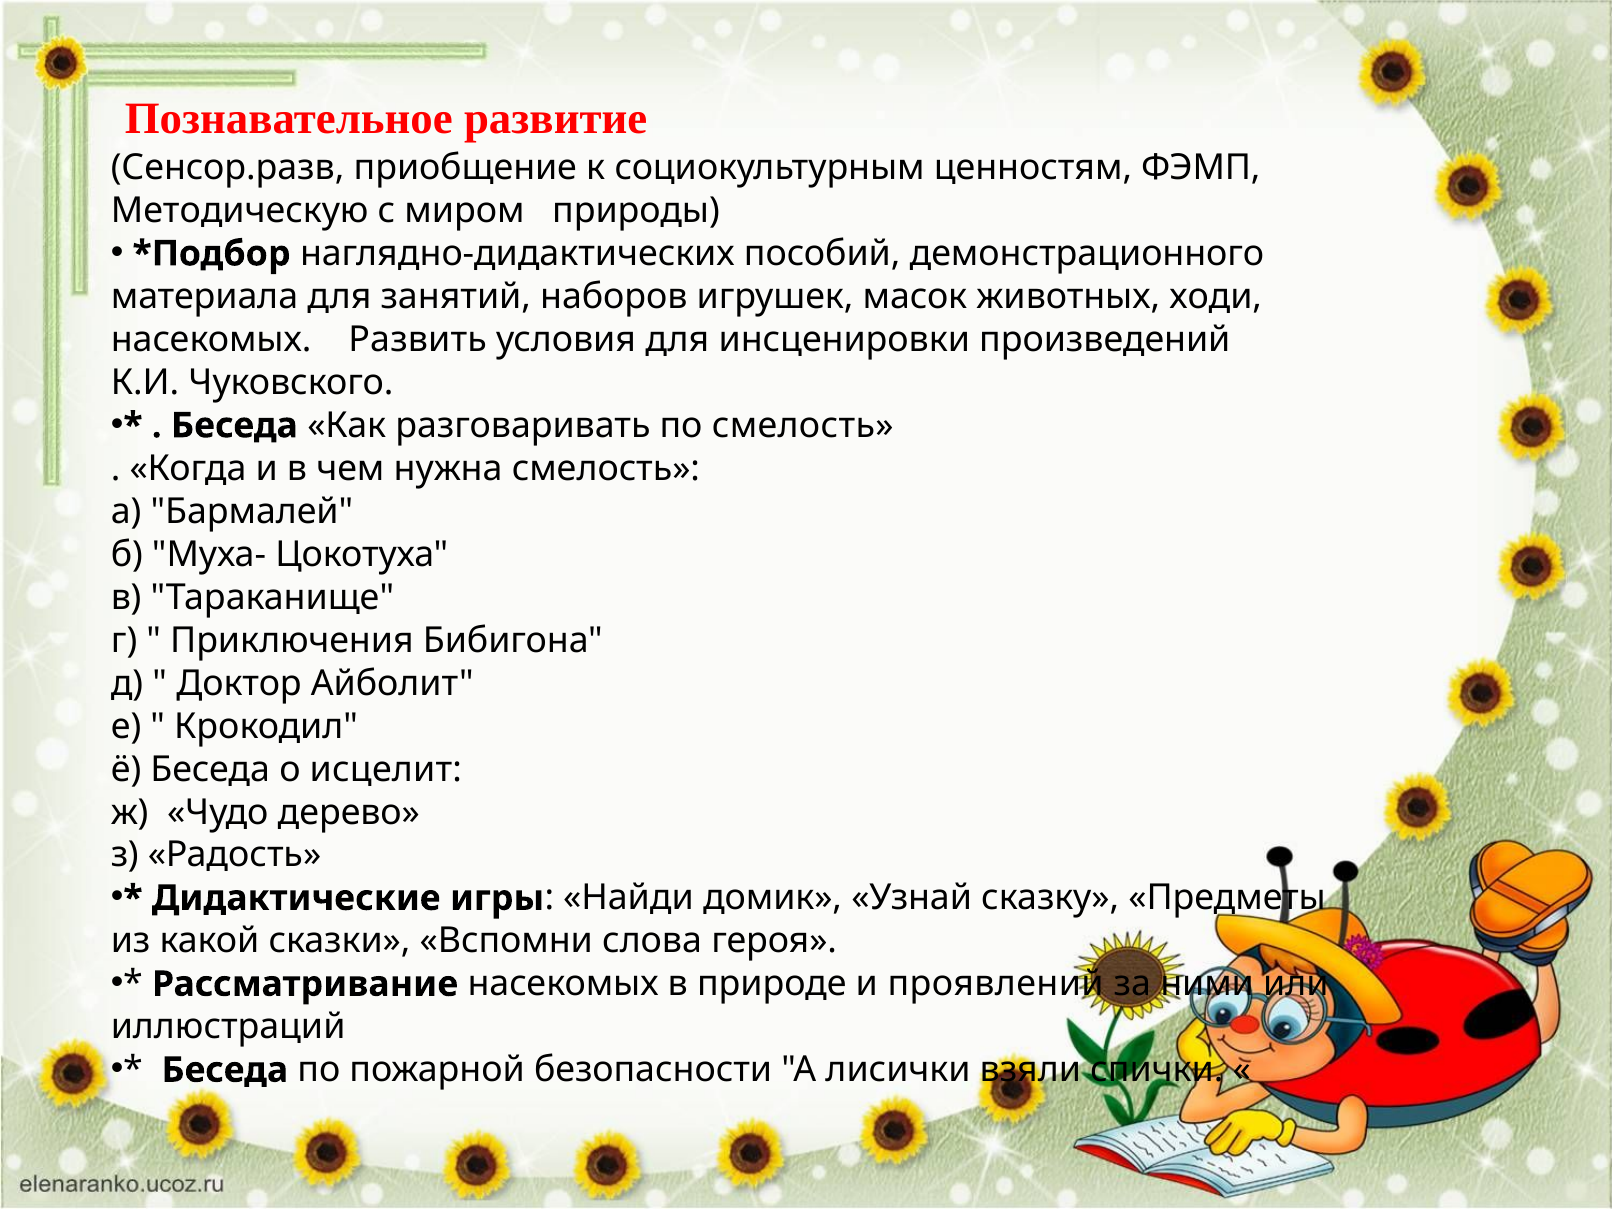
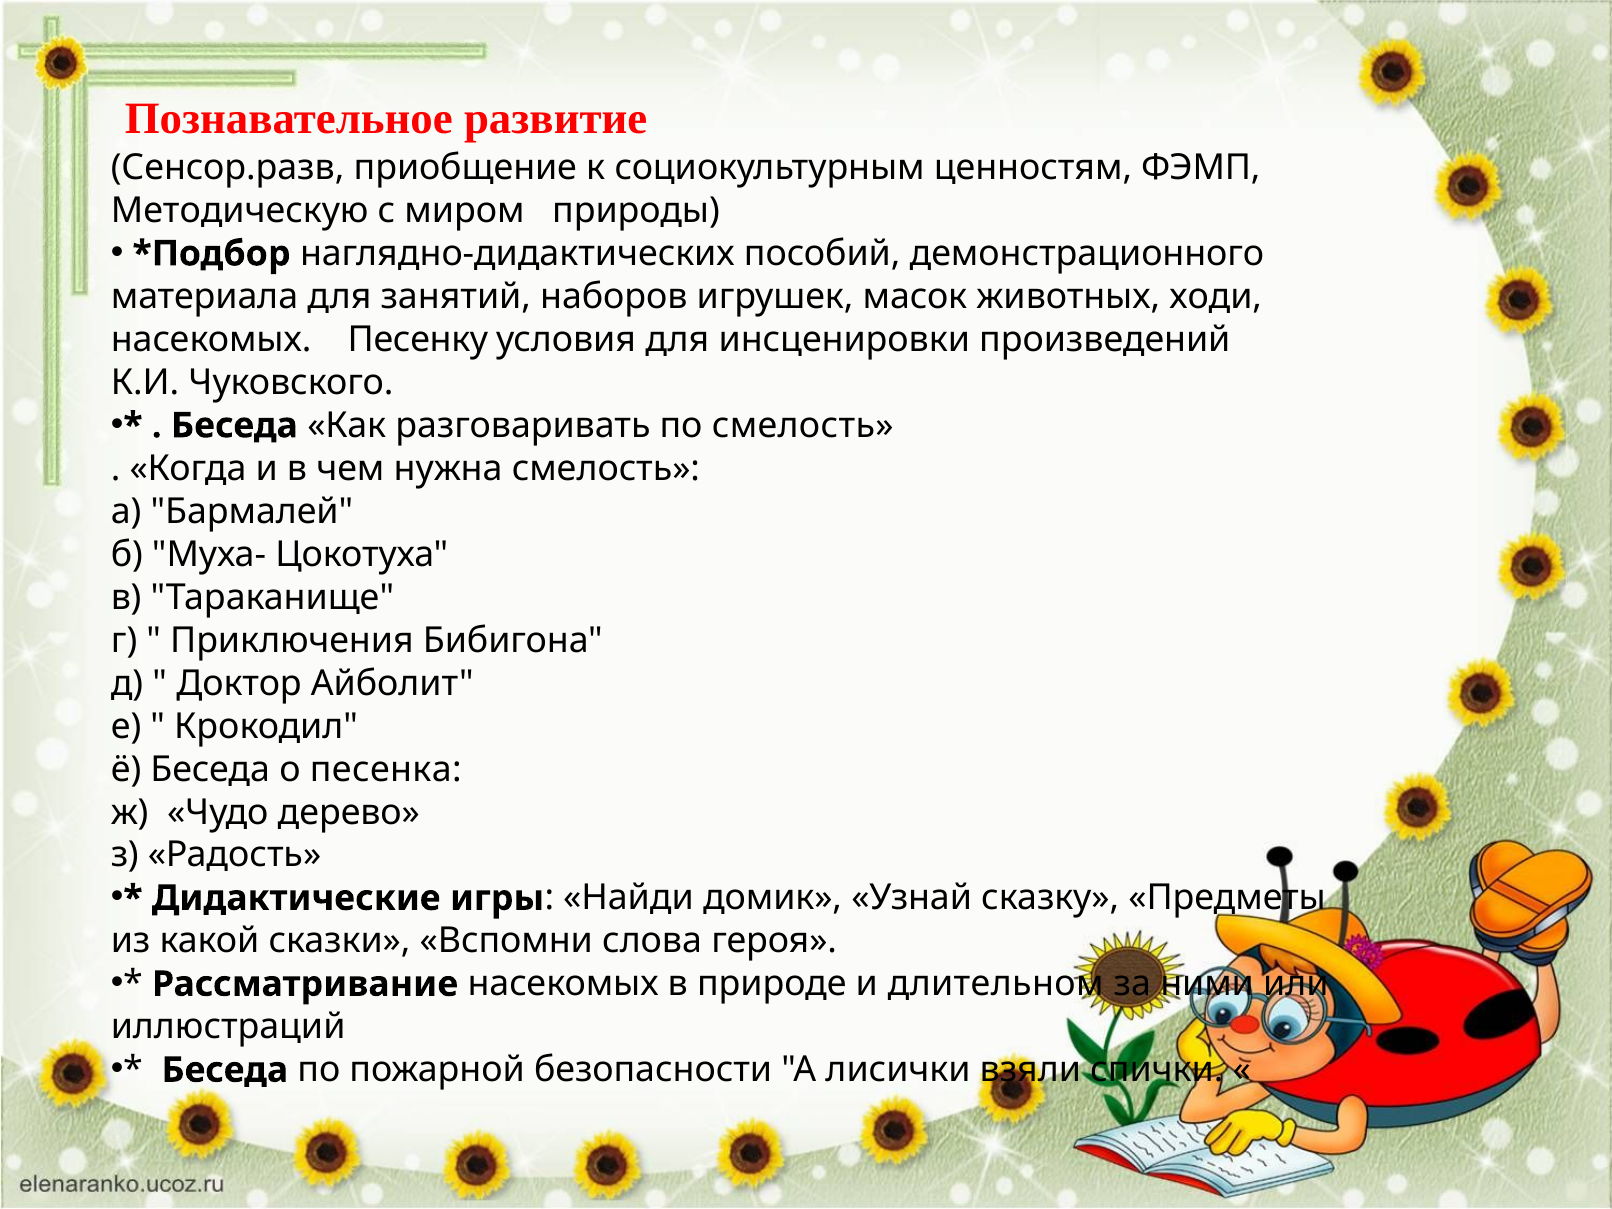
Развить: Развить -> Песенку (418, 340)
исцелит: исцелит -> песенка (386, 769)
проявлений: проявлений -> длительном (996, 984)
